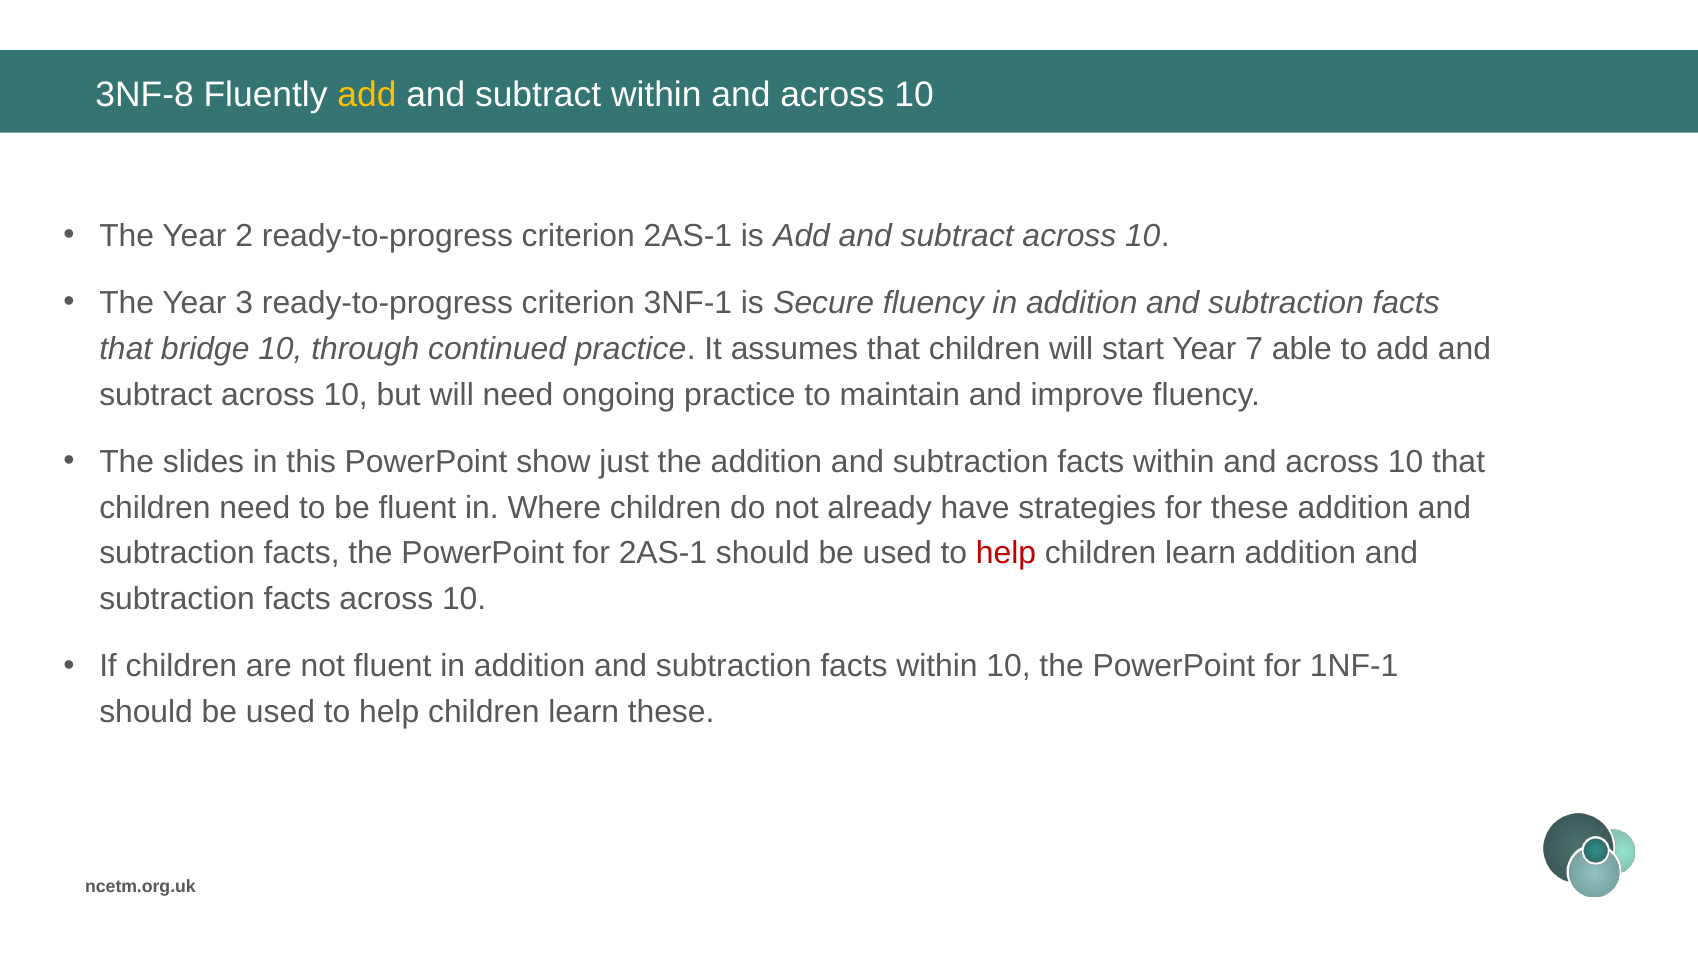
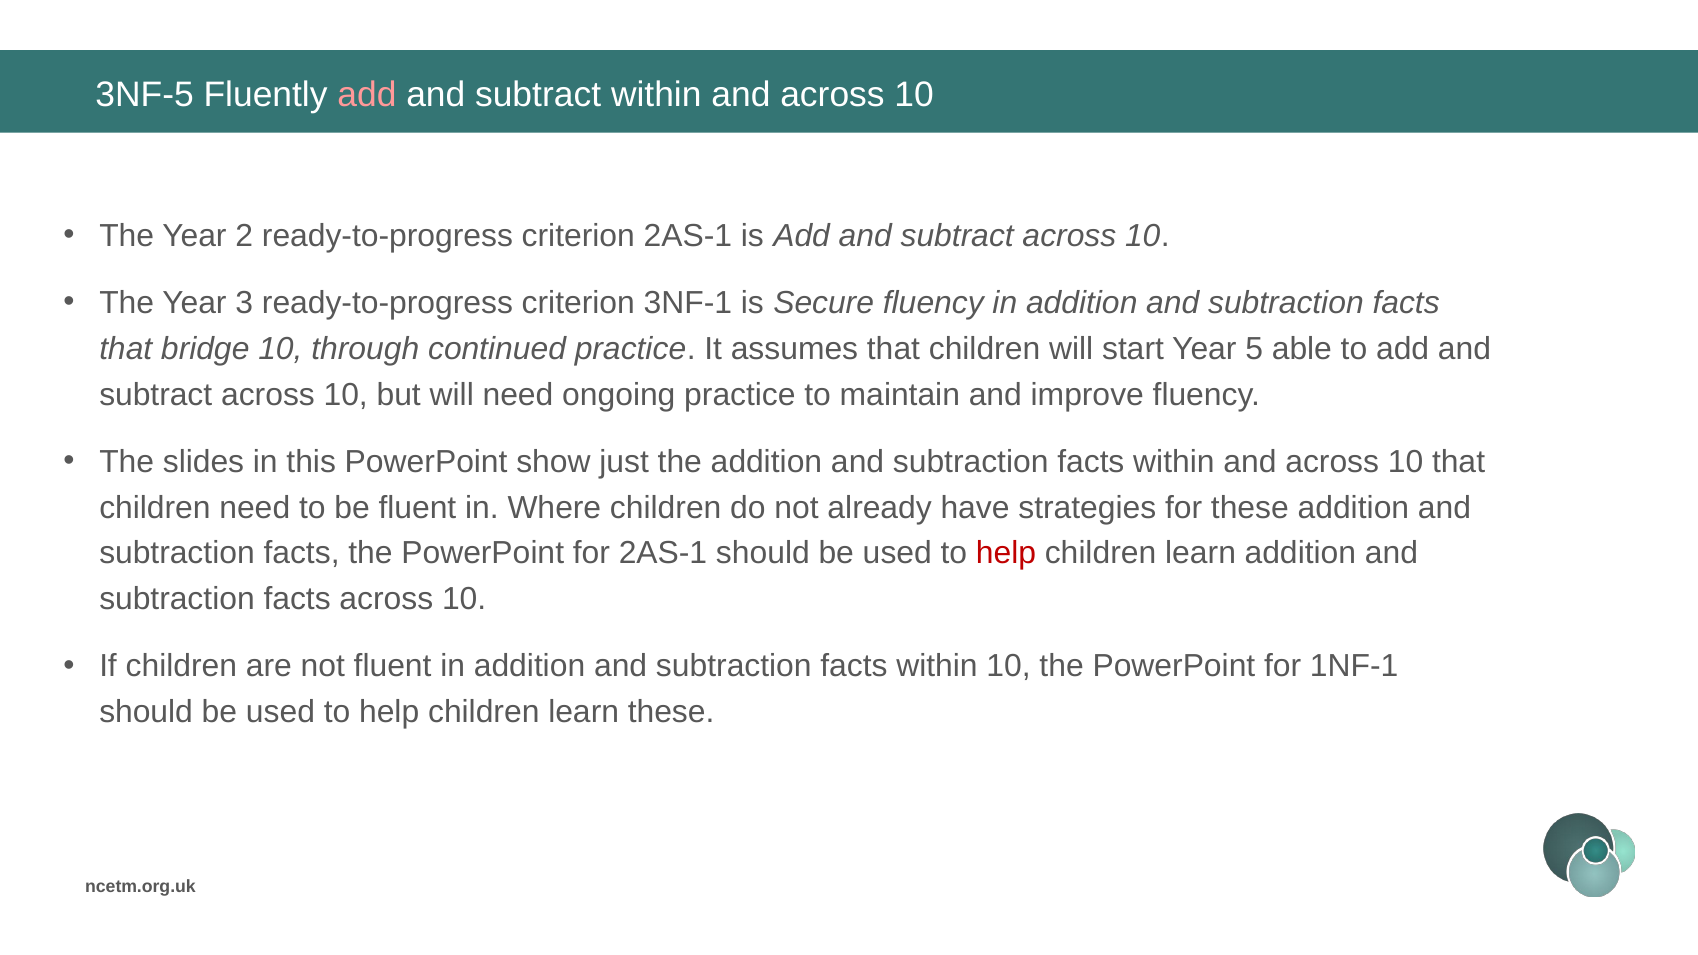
3NF-8: 3NF-8 -> 3NF-5 (145, 95)
add colour: yellow -> pink (367, 95)
7: 7 -> 5 (1254, 349)
